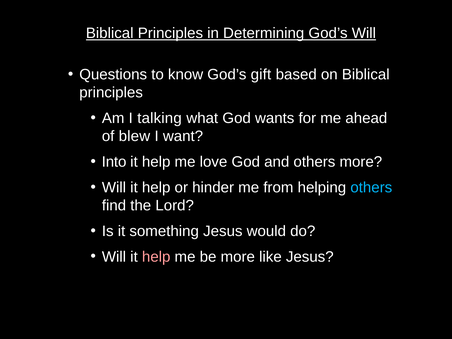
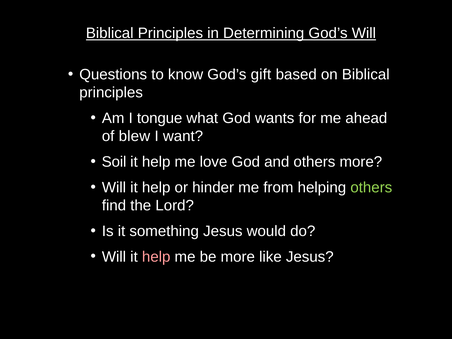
talking: talking -> tongue (160, 118)
Into: Into -> Soil (114, 162)
others colour: light blue -> light green (371, 188)
